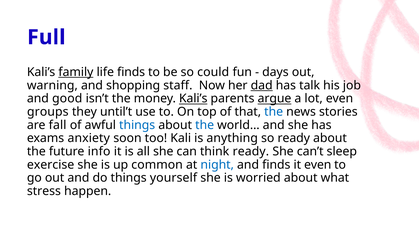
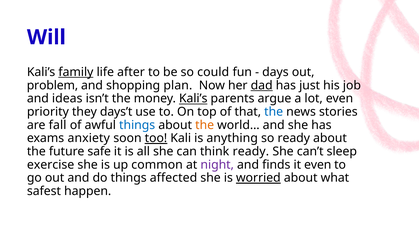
Full: Full -> Will (46, 37)
life finds: finds -> after (131, 72)
warning: warning -> problem (52, 85)
staff: staff -> plan (178, 85)
talk: talk -> just (310, 85)
good: good -> ideas (67, 98)
argue underline: present -> none (274, 98)
groups: groups -> priority (48, 112)
until’t: until’t -> days’t (116, 112)
the colour: blue -> orange (205, 125)
too underline: none -> present (156, 138)
info: info -> safe (99, 151)
night colour: blue -> purple (217, 164)
yourself: yourself -> affected (174, 178)
worried underline: none -> present (258, 178)
stress: stress -> safest (44, 191)
